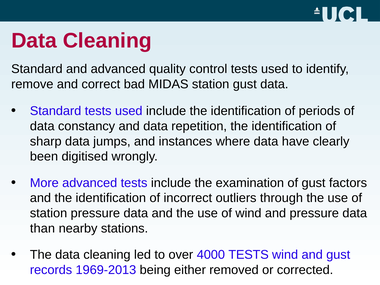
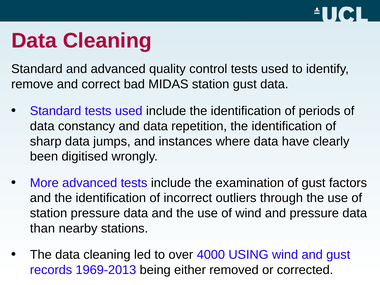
4000 TESTS: TESTS -> USING (248, 255)
